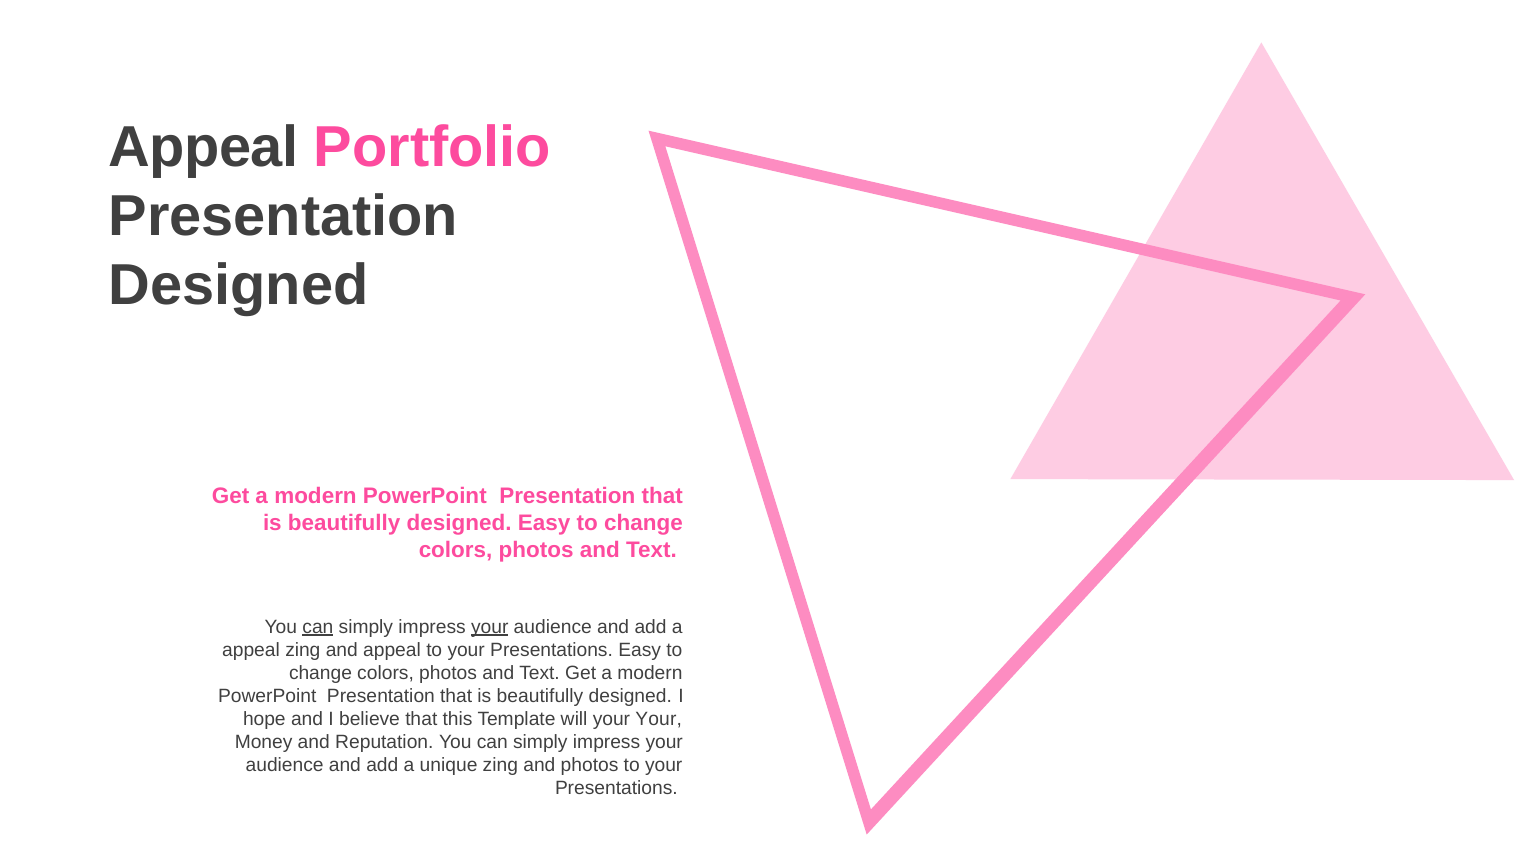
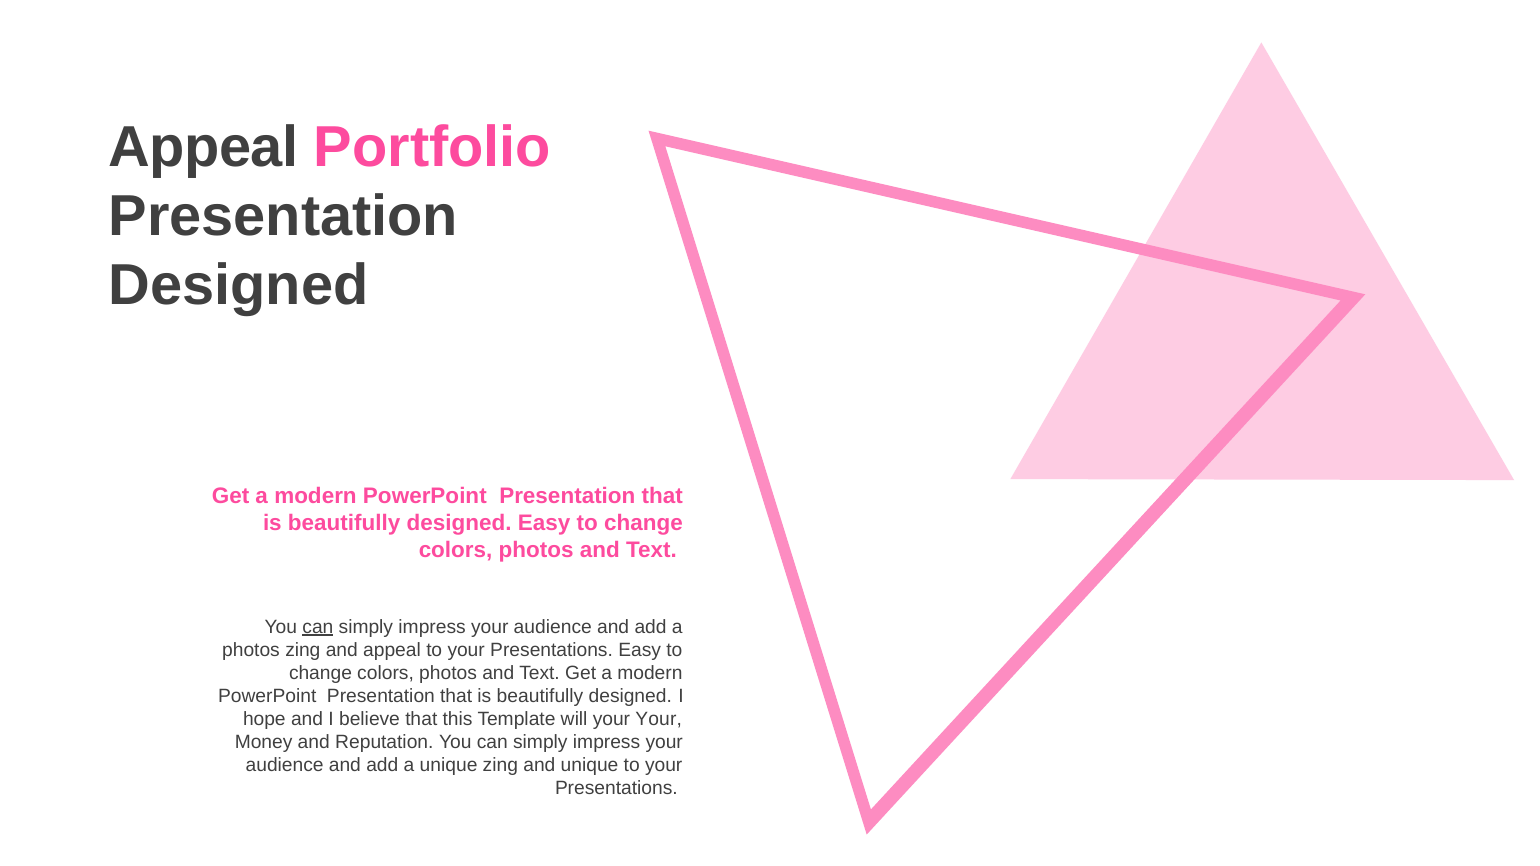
your underline: present -> none (490, 627)
appeal: appeal -> photos (251, 650)
and photos: photos -> unique (590, 765)
